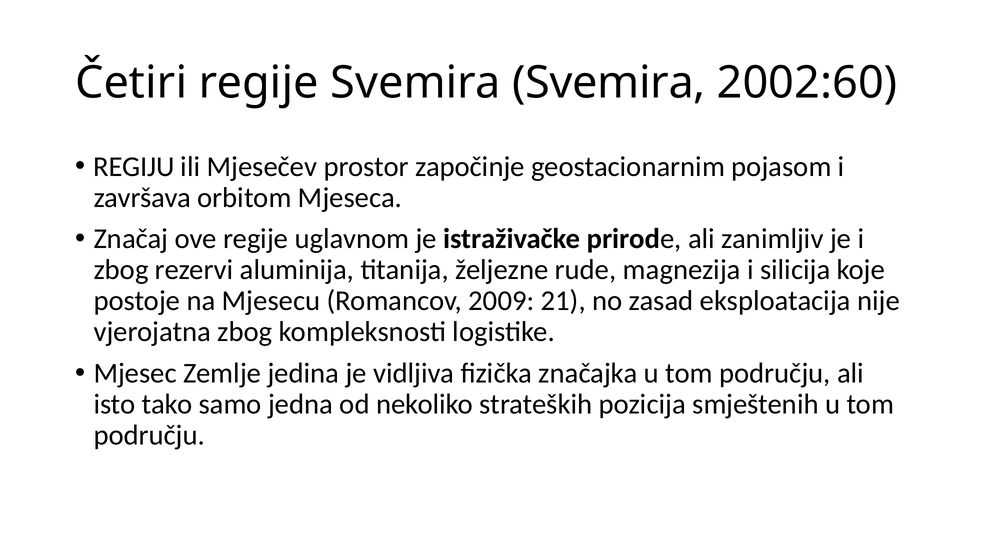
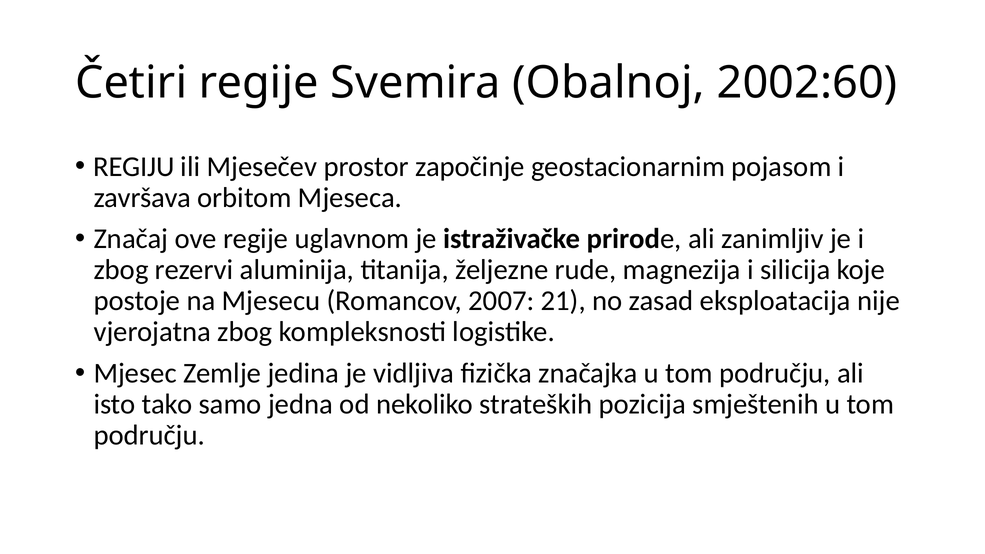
Svemira Svemira: Svemira -> Obalnoj (609, 83)
2009: 2009 -> 2007 (501, 301)
